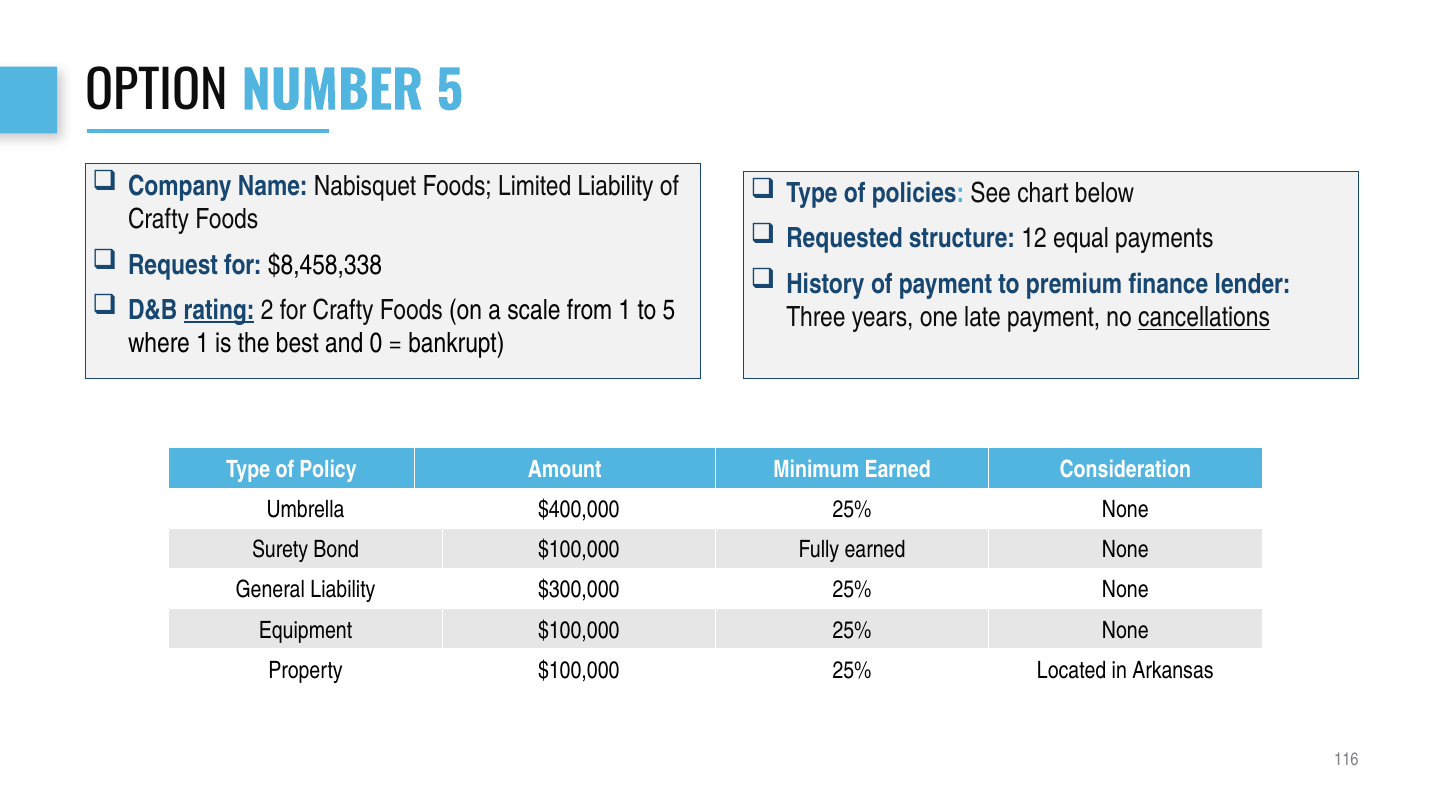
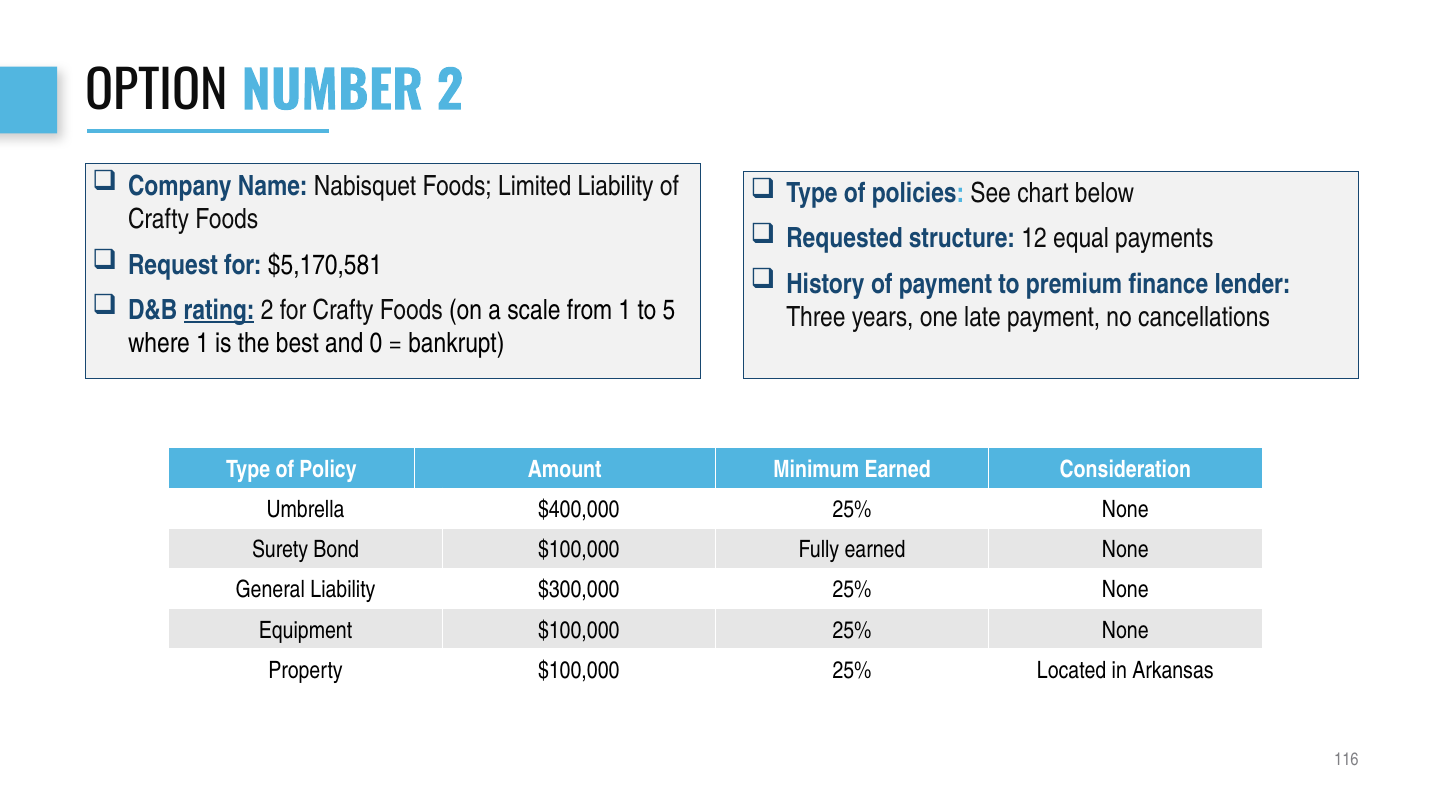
NUMBER 5: 5 -> 2 (450, 92)
$8,458,338: $8,458,338 -> $5,170,581 (325, 265)
cancellations underline: present -> none (1204, 317)
